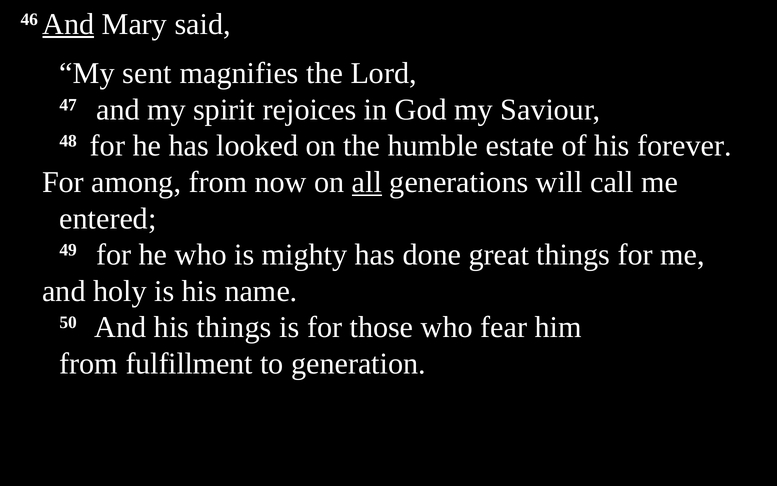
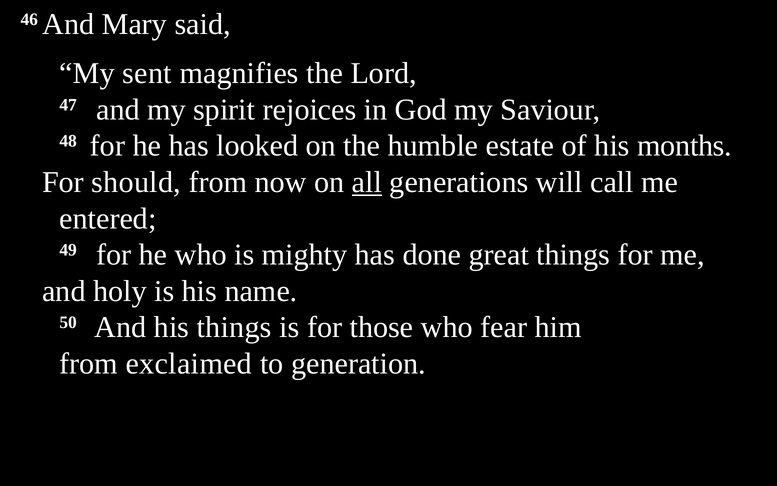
And underline: present -> none (68, 24)
forever: forever -> months (685, 146)
among: among -> should (136, 182)
fulfillment: fulfillment -> exclaimed (189, 364)
